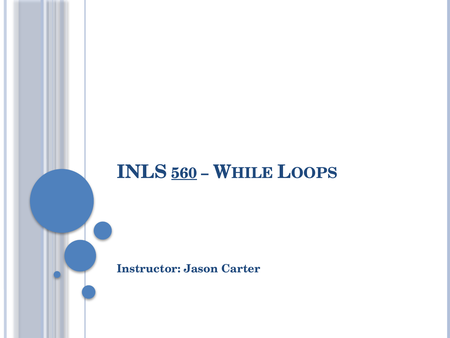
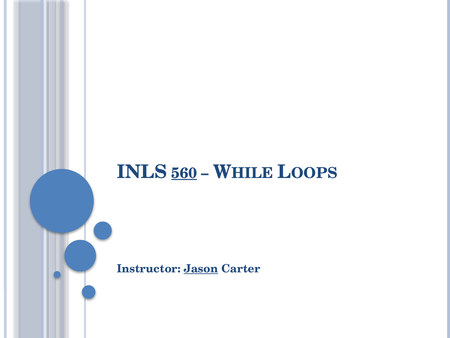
Jason underline: none -> present (201, 269)
